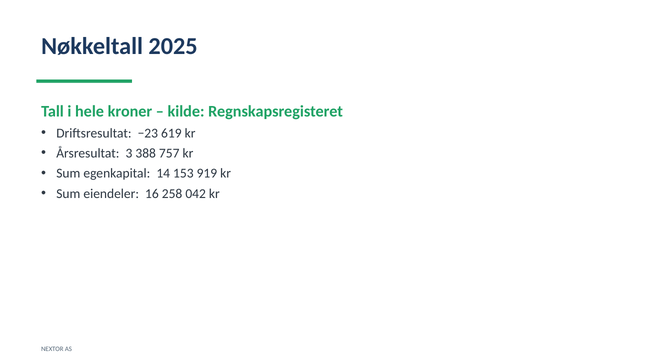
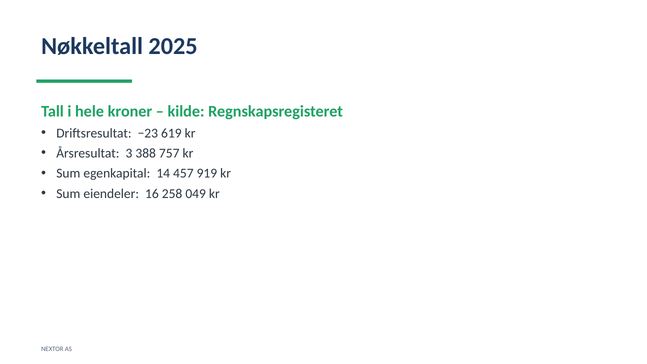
153: 153 -> 457 (183, 174)
042: 042 -> 049 (196, 194)
